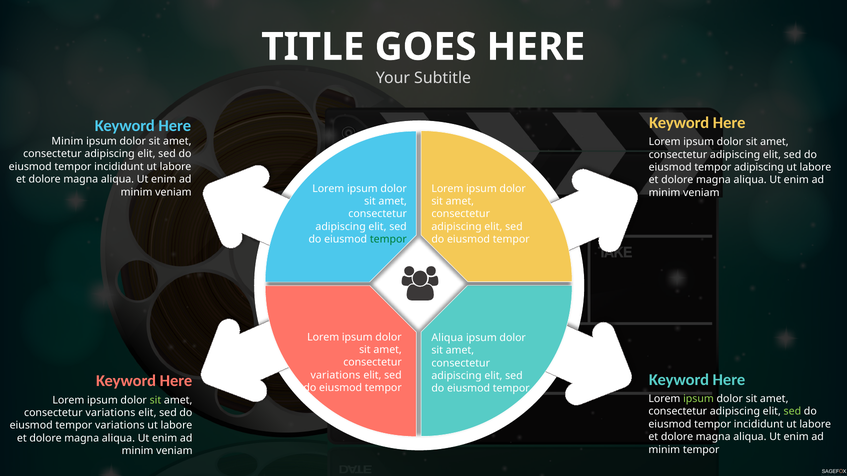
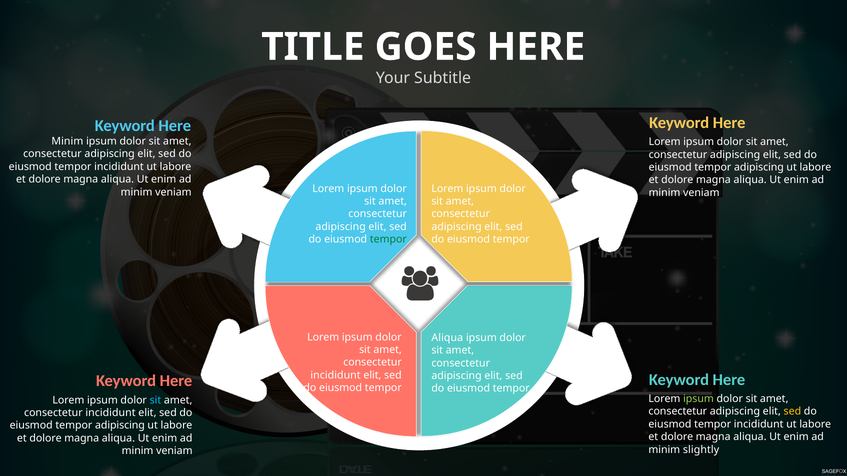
variations: variations -> incididunt (336, 376)
sit colour: light green -> light blue (155, 400)
sed colour: light green -> yellow (792, 412)
variations: variations -> incididunt (110, 413)
variations: variations -> adipiscing (120, 426)
minim tempor: tempor -> slightly (701, 450)
